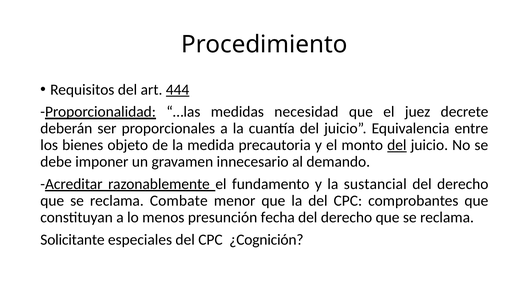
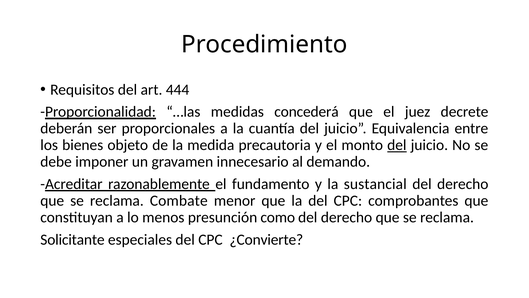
444 underline: present -> none (178, 89)
necesidad: necesidad -> concederá (307, 112)
fecha: fecha -> como (278, 217)
¿Cognición: ¿Cognición -> ¿Convierte (266, 239)
